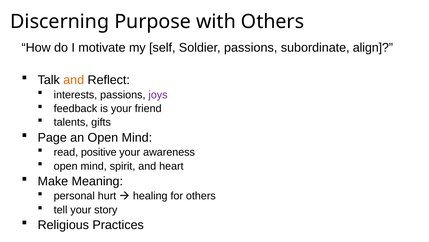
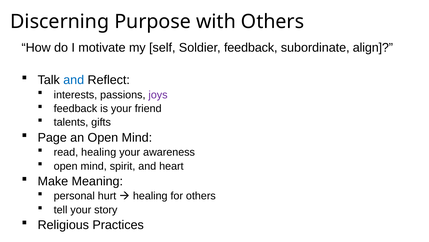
Soldier passions: passions -> feedback (251, 48)
and colour: orange -> blue (74, 80)
read positive: positive -> healing (99, 152)
